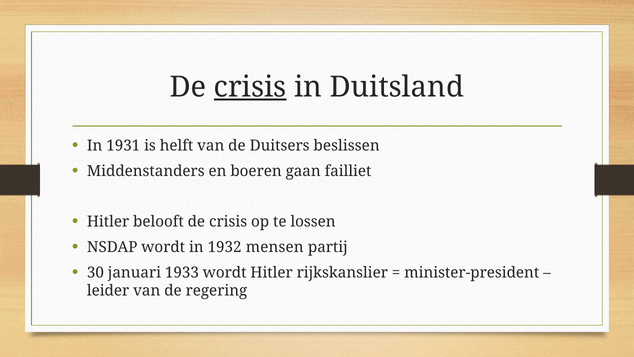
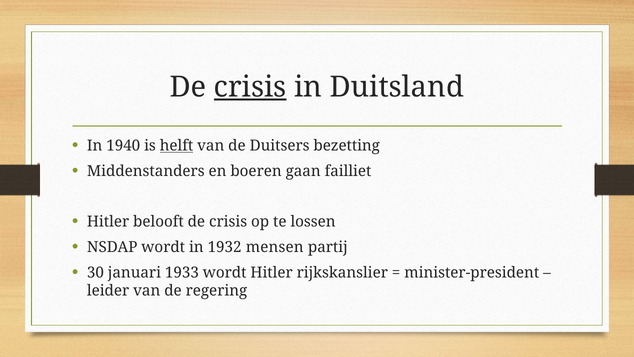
1931: 1931 -> 1940 (123, 146)
helft underline: none -> present (177, 146)
beslissen: beslissen -> bezetting (347, 146)
